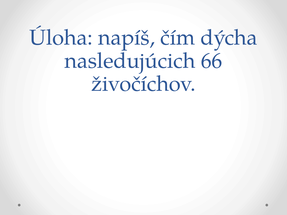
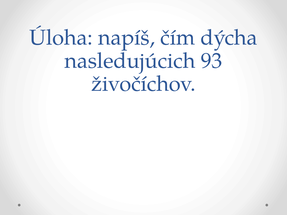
66: 66 -> 93 (212, 61)
